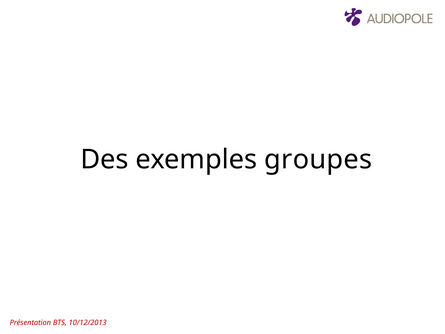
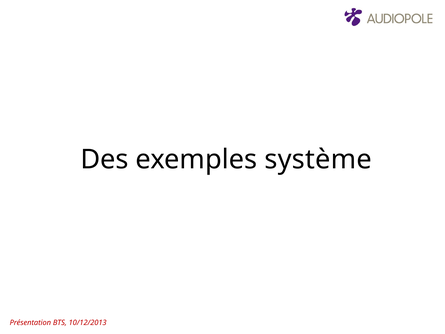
groupes: groupes -> système (318, 159)
